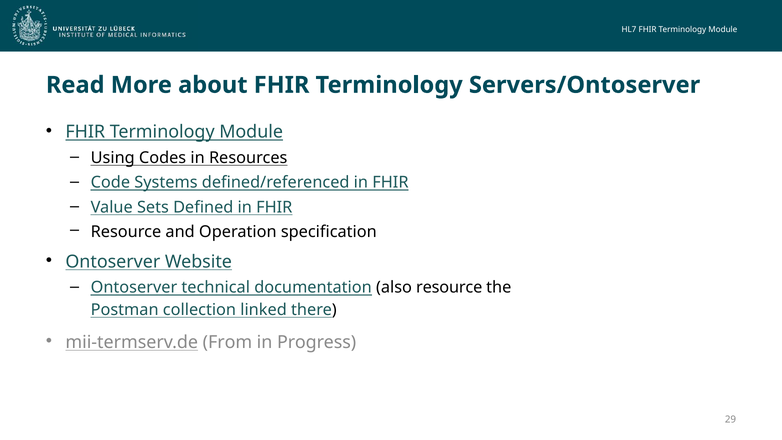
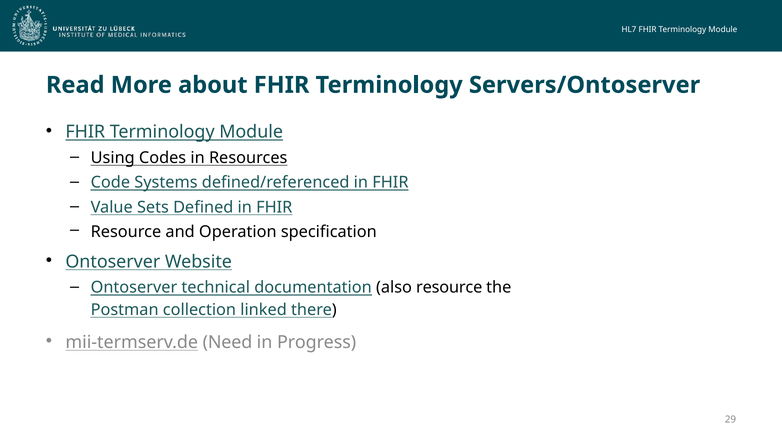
From: From -> Need (227, 342)
